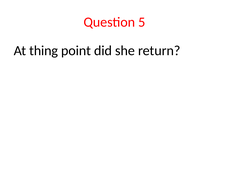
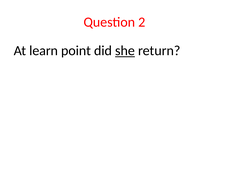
5: 5 -> 2 (142, 22)
thing: thing -> learn (44, 51)
she underline: none -> present (125, 51)
